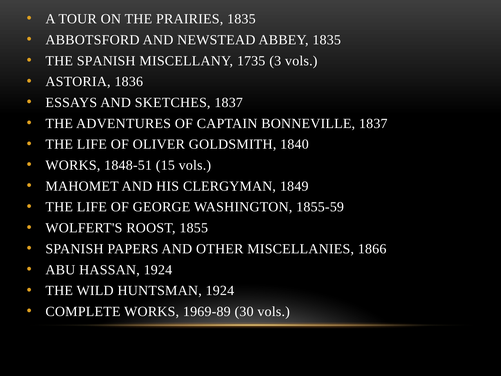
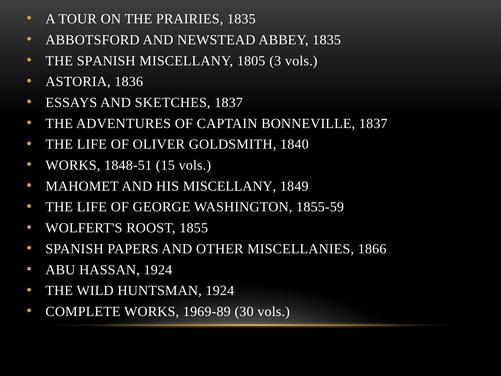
1735: 1735 -> 1805 (251, 61)
HIS CLERGYMAN: CLERGYMAN -> MISCELLANY (230, 186)
